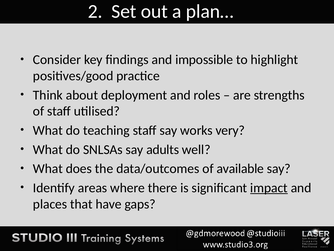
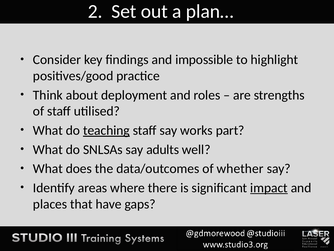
teaching underline: none -> present (106, 130)
very: very -> part (230, 130)
available: available -> whether (240, 168)
